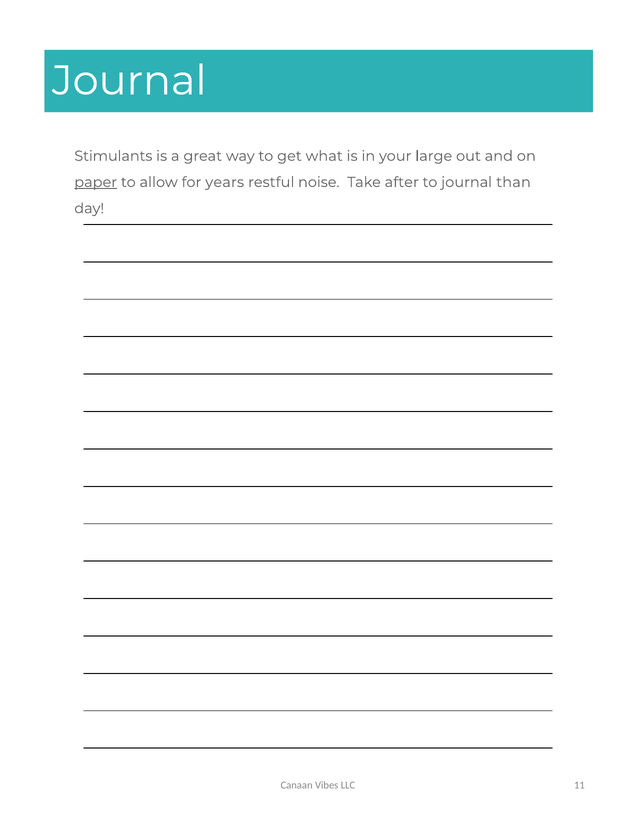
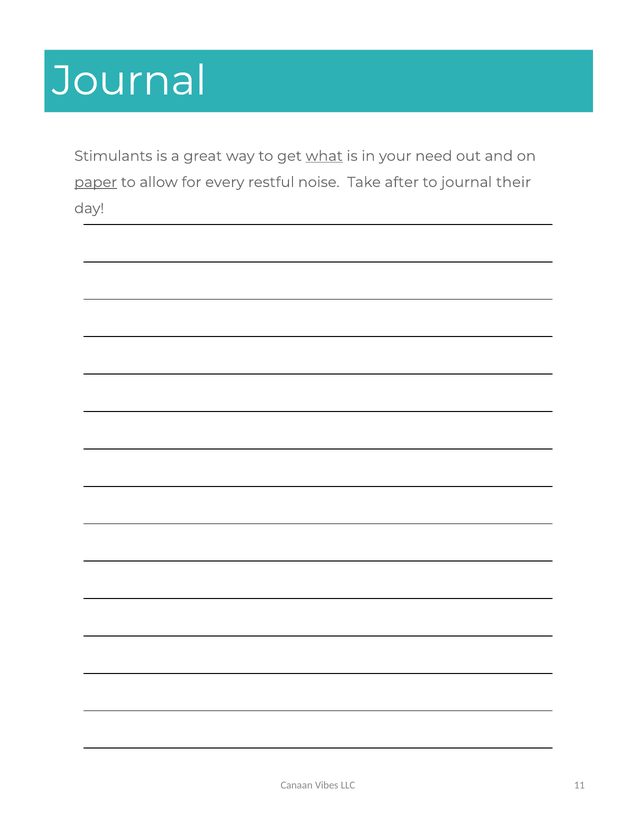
what underline: none -> present (324, 156)
large: large -> need (434, 156)
years: years -> every (225, 182)
than: than -> their (513, 182)
